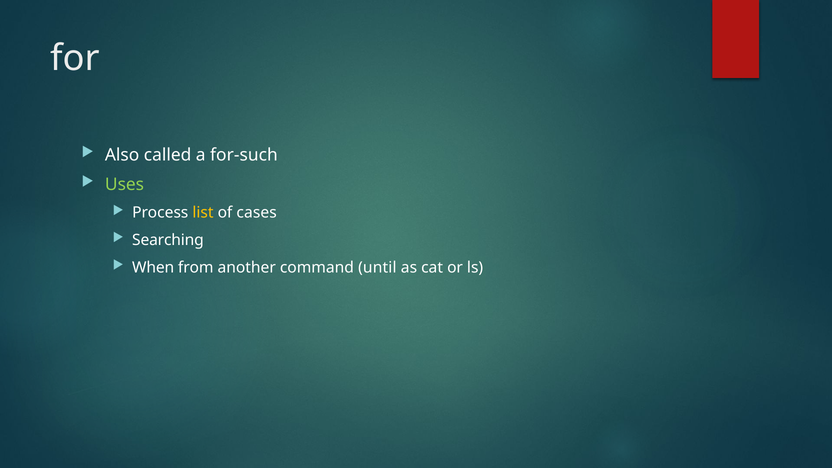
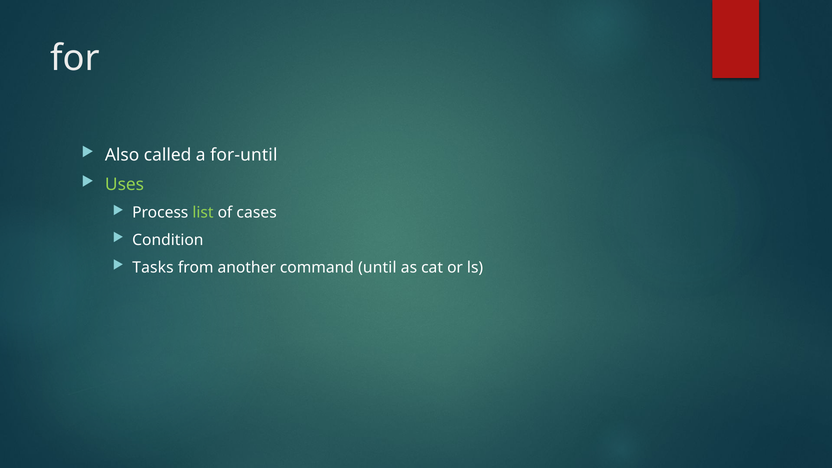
for-such: for-such -> for-until (244, 155)
list colour: yellow -> light green (203, 213)
Searching: Searching -> Condition (168, 240)
When: When -> Tasks (153, 267)
